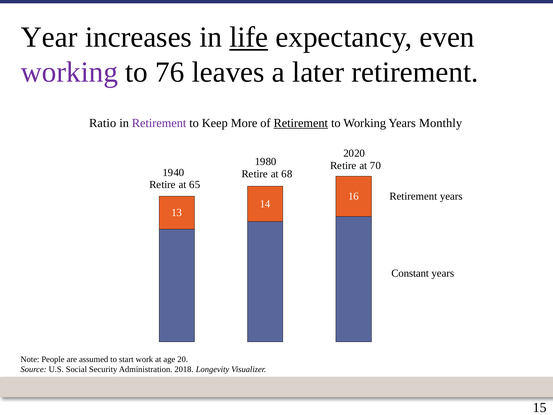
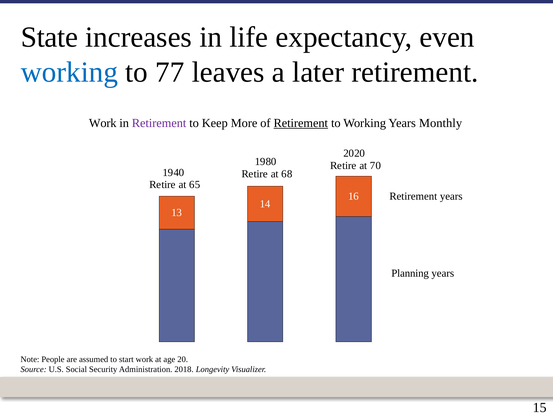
Year: Year -> State (49, 37)
life underline: present -> none (249, 37)
working colour: purple -> blue (69, 72)
76: 76 -> 77 (170, 72)
Ratio: Ratio -> Work (103, 123)
Constant: Constant -> Planning (410, 273)
